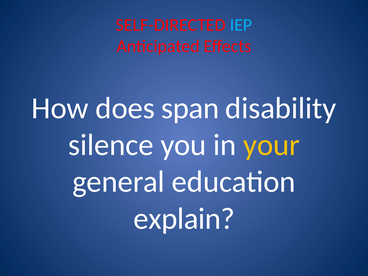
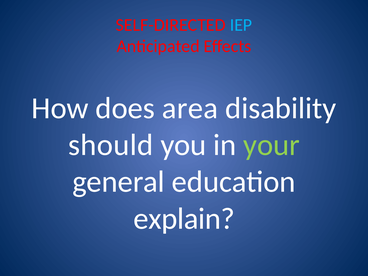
span: span -> area (190, 108)
silence: silence -> should (111, 145)
your colour: yellow -> light green (272, 145)
